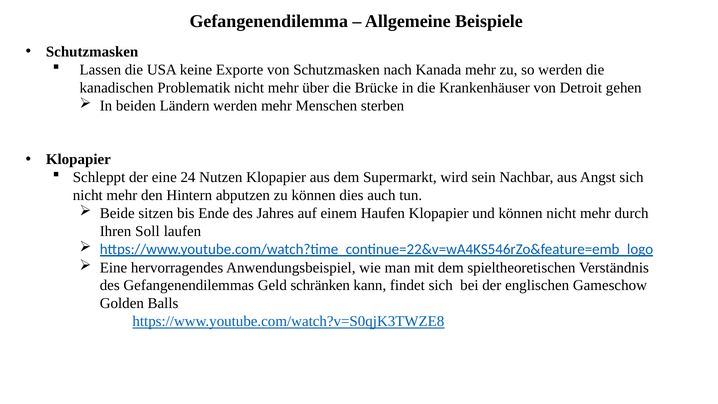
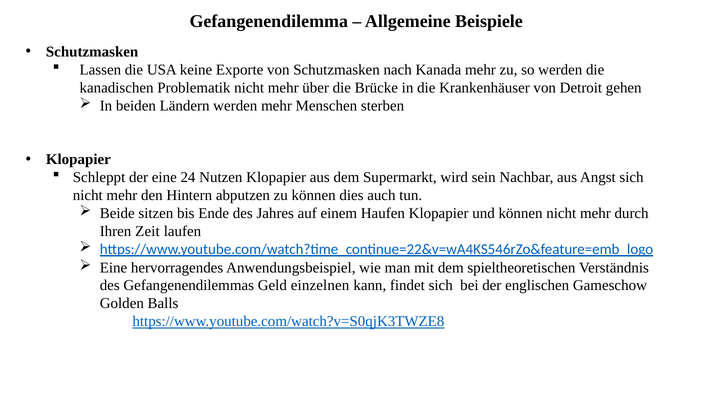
Soll: Soll -> Zeit (147, 231)
schränken: schränken -> einzelnen (320, 285)
